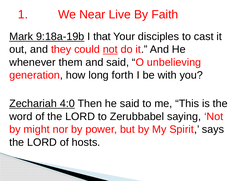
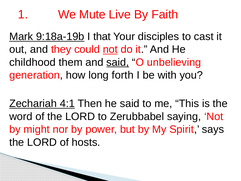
Near: Near -> Mute (92, 15)
whenever: whenever -> childhood (32, 62)
said underline: none -> present (118, 62)
4:0: 4:0 -> 4:1 (67, 103)
